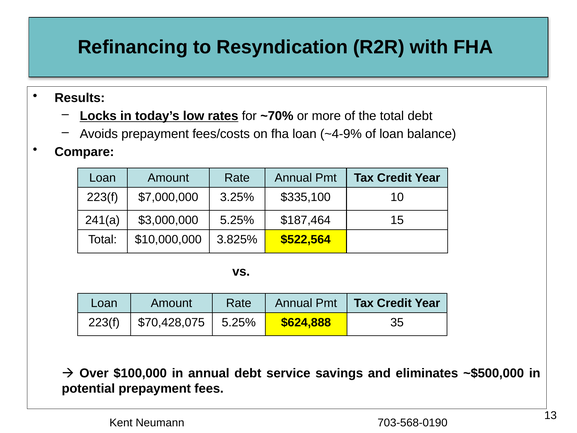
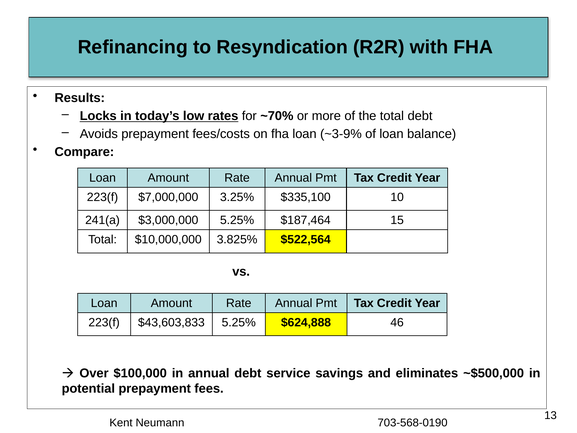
~4-9%: ~4-9% -> ~3-9% (341, 134)
$70,428,075: $70,428,075 -> $43,603,833 (171, 322)
35: 35 -> 46 (397, 322)
